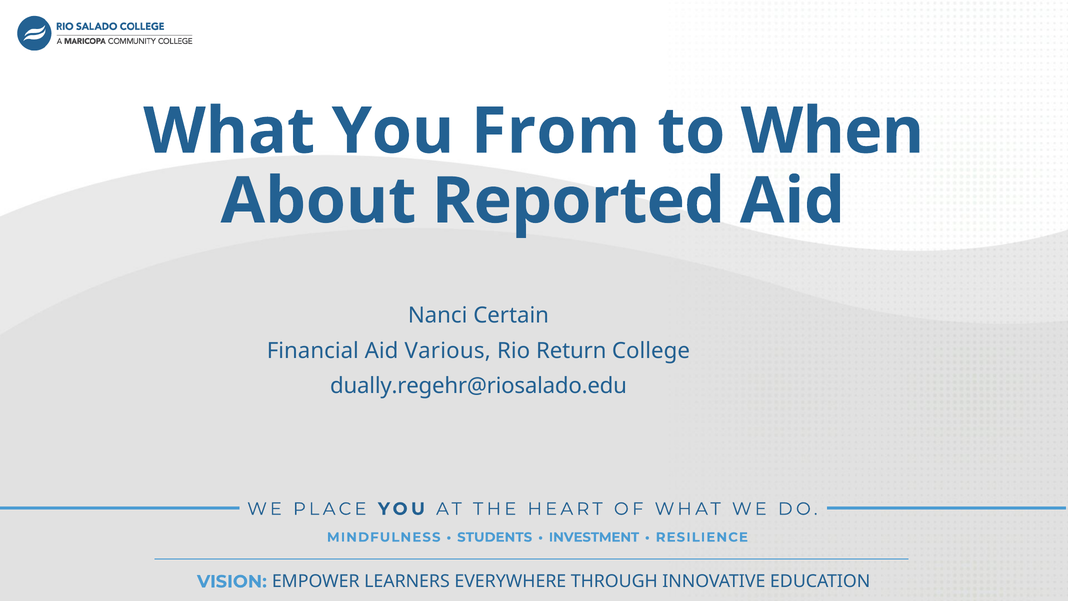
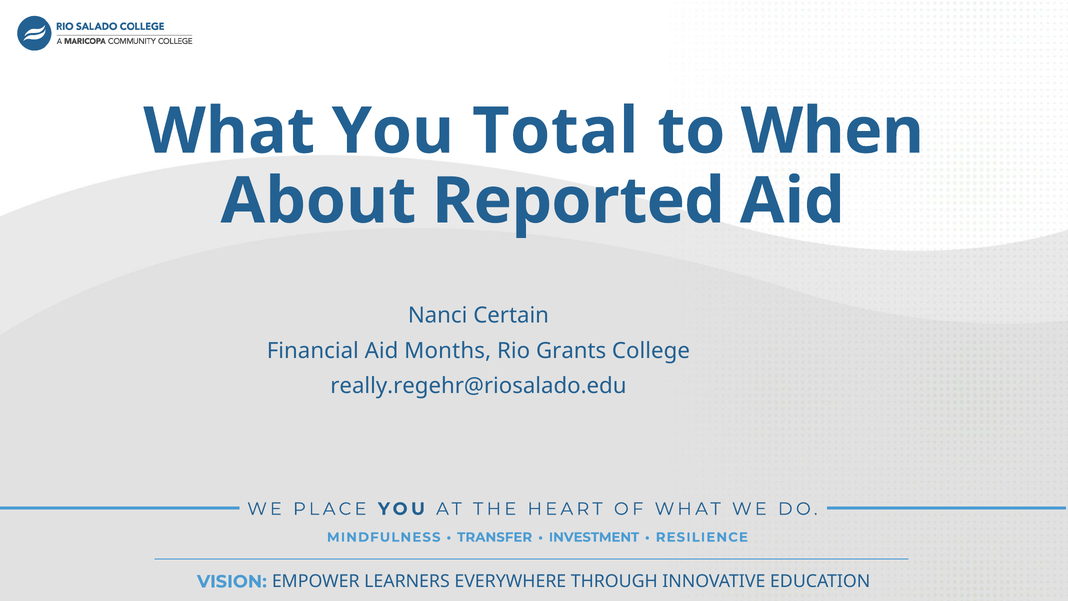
From: From -> Total (555, 131)
Various: Various -> Months (448, 351)
Return: Return -> Grants (571, 351)
dually.regehr@riosalado.edu: dually.regehr@riosalado.edu -> really.regehr@riosalado.edu (478, 386)
STUDENTS: STUDENTS -> TRANSFER (495, 537)
